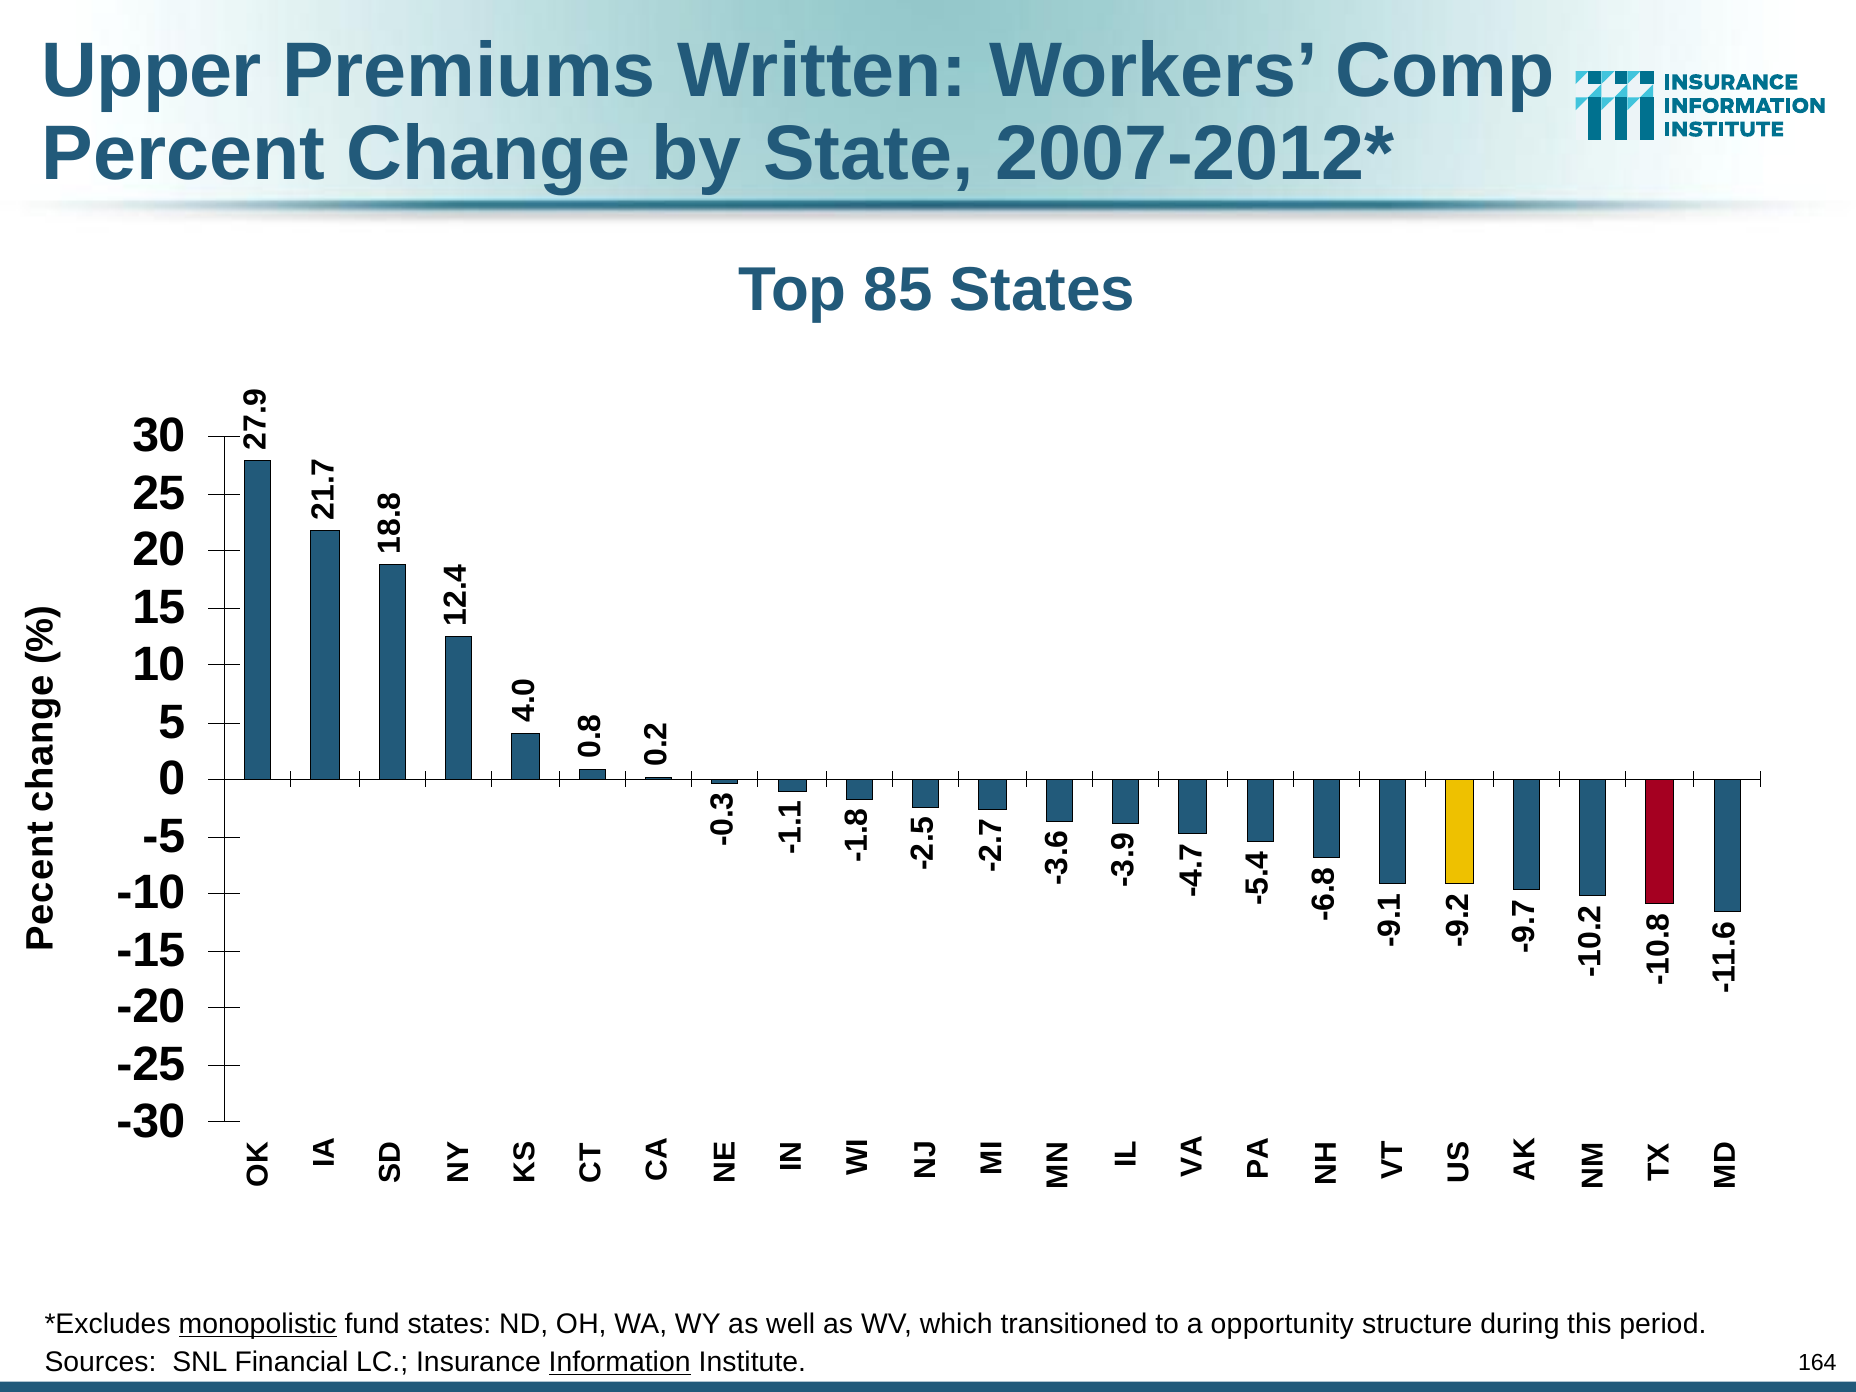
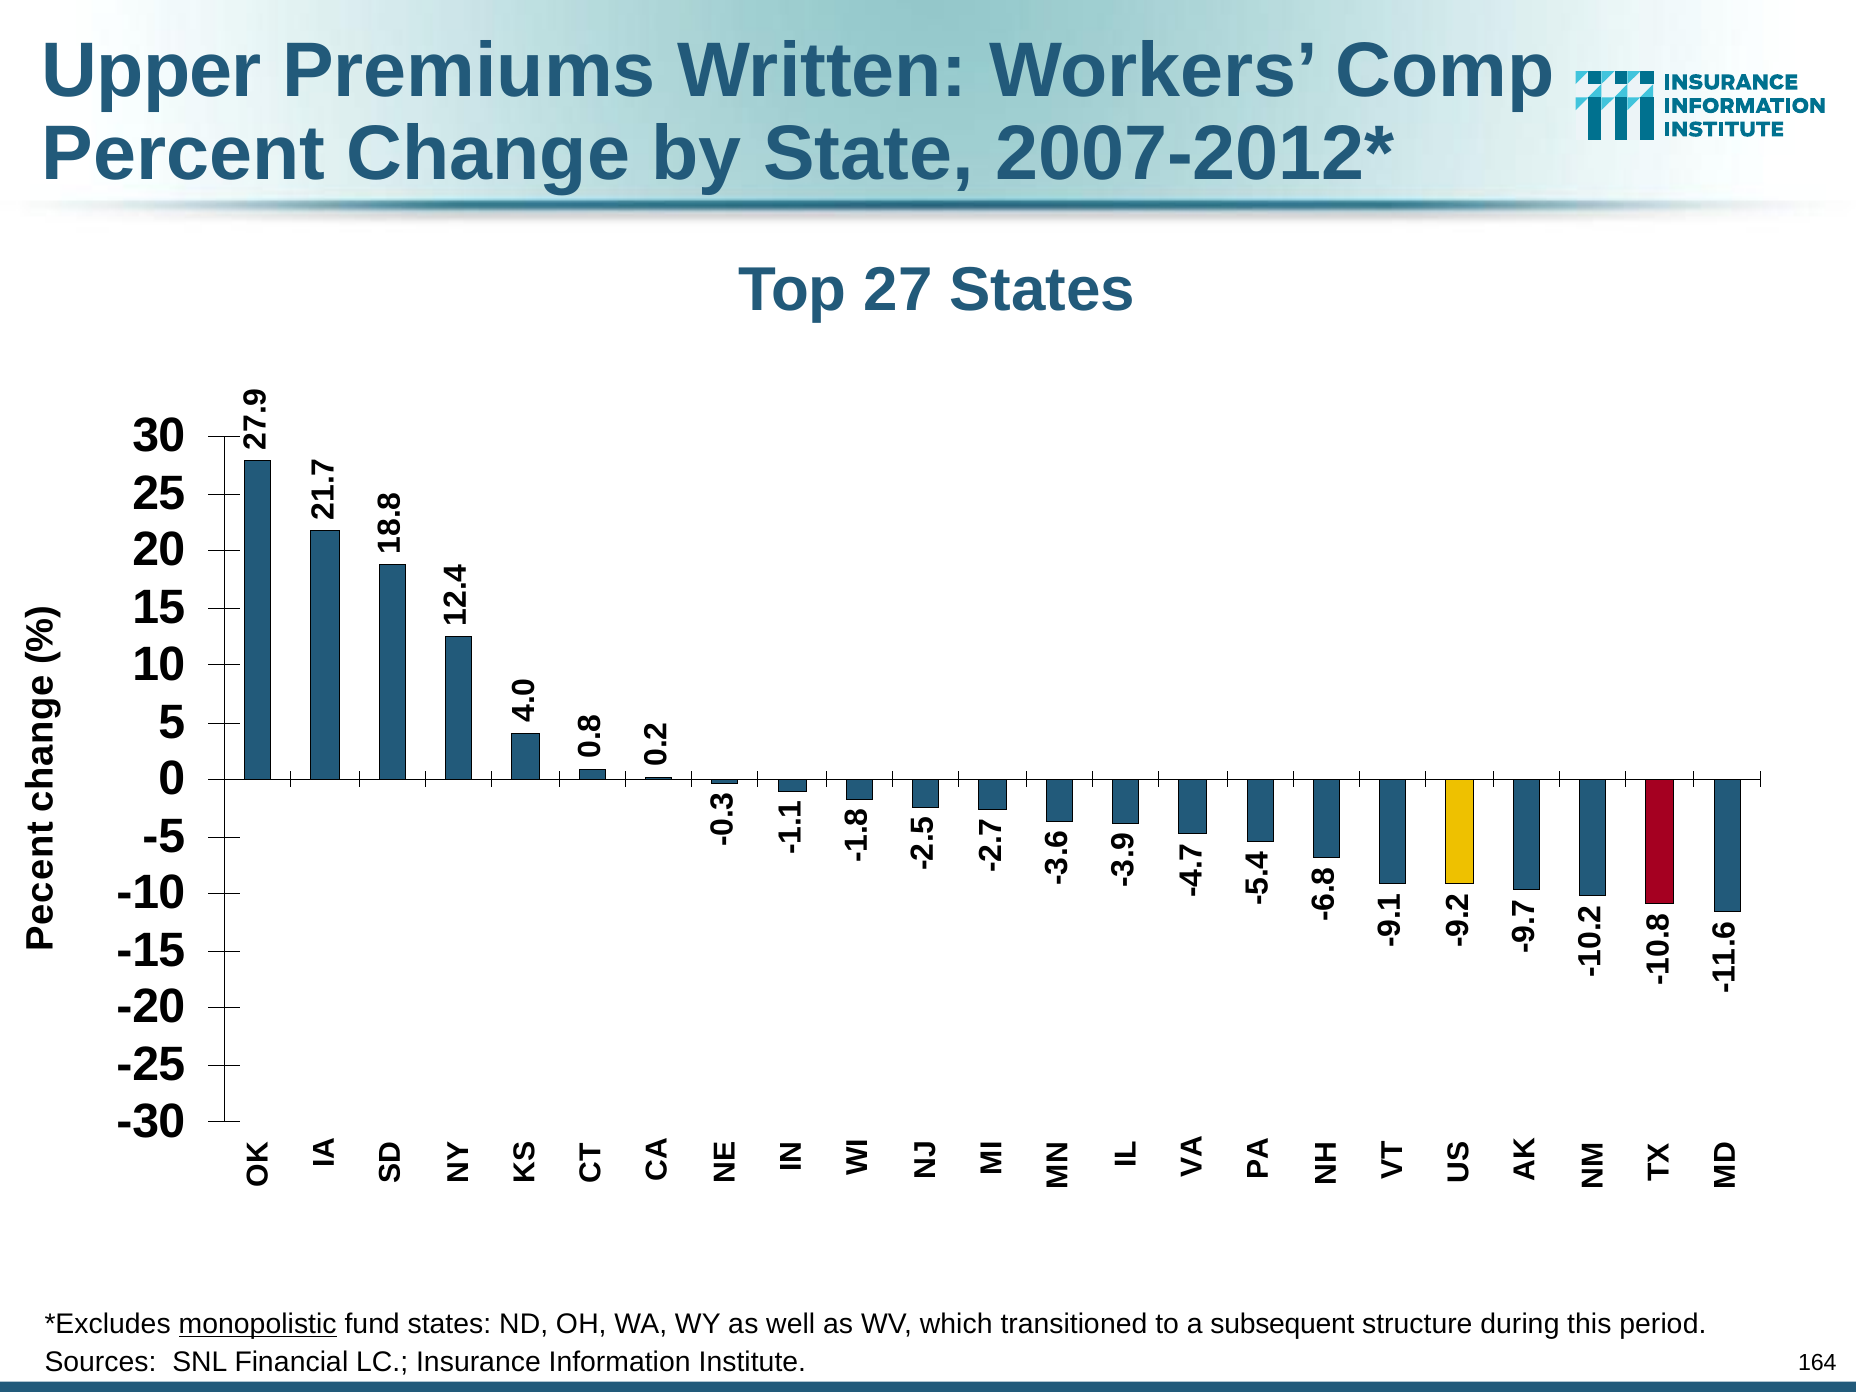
85: 85 -> 27 (898, 290)
opportunity: opportunity -> subsequent (1282, 1324)
Information underline: present -> none (620, 1362)
